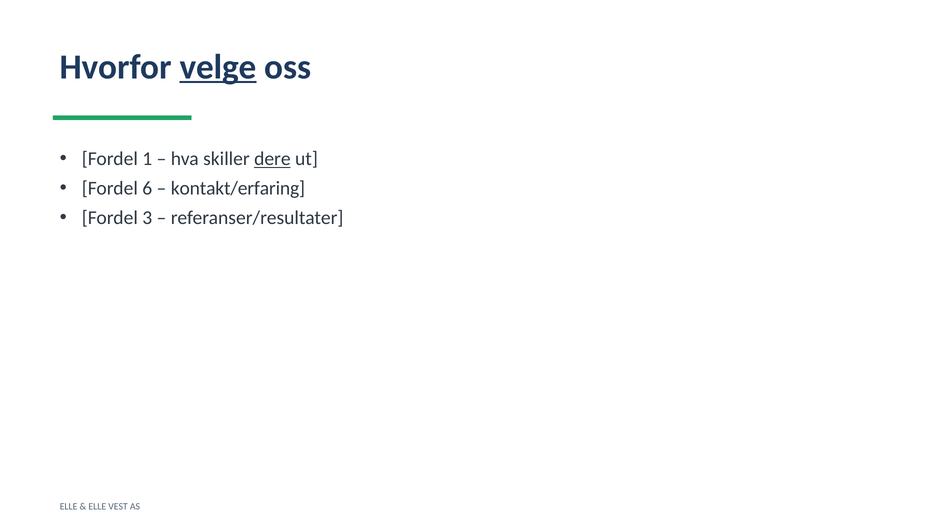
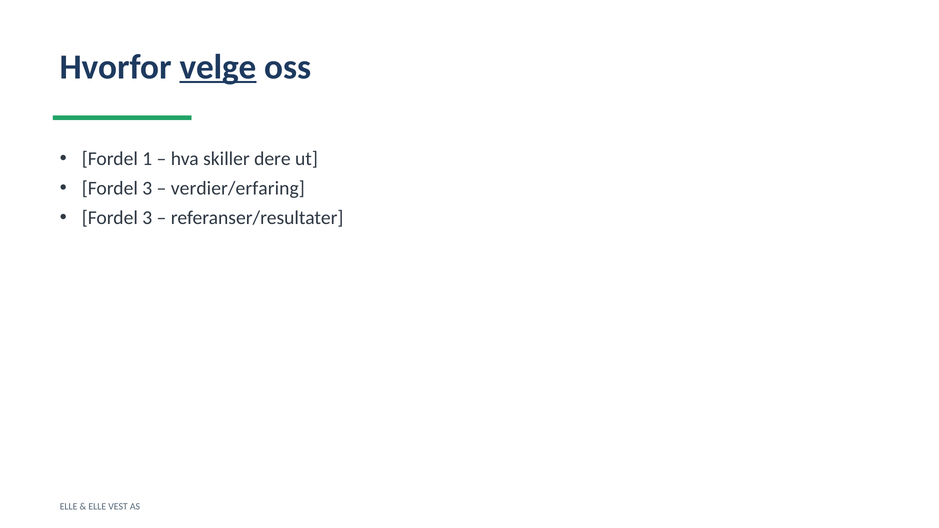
dere underline: present -> none (272, 159)
6: 6 -> 3 (147, 188)
kontakt/erfaring: kontakt/erfaring -> verdier/erfaring (238, 188)
